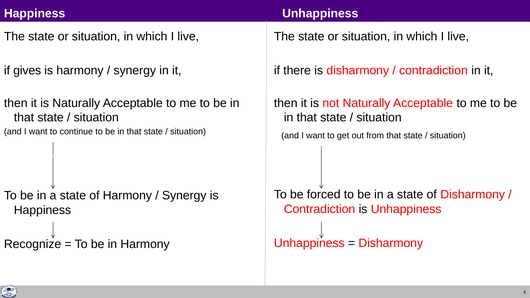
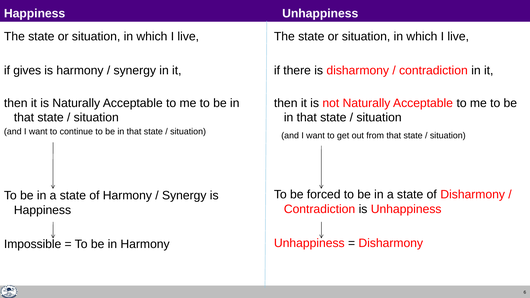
Recognize: Recognize -> Impossible (33, 244)
